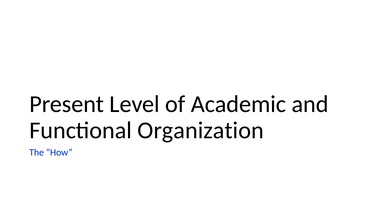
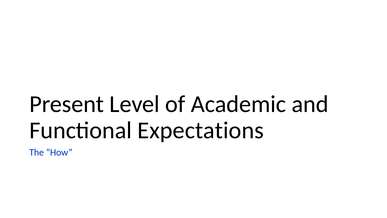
Organization: Organization -> Expectations (201, 130)
